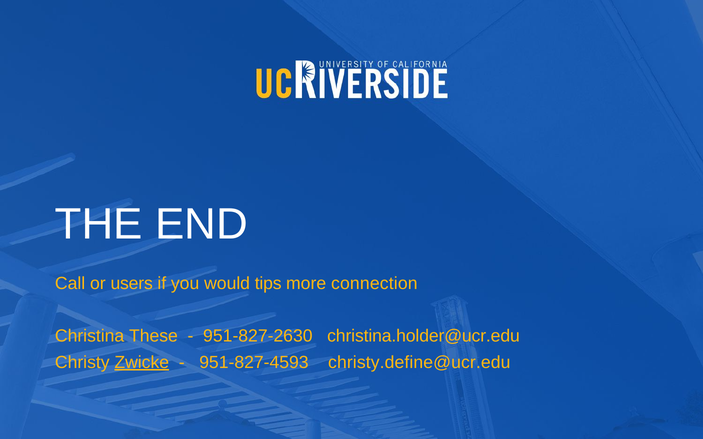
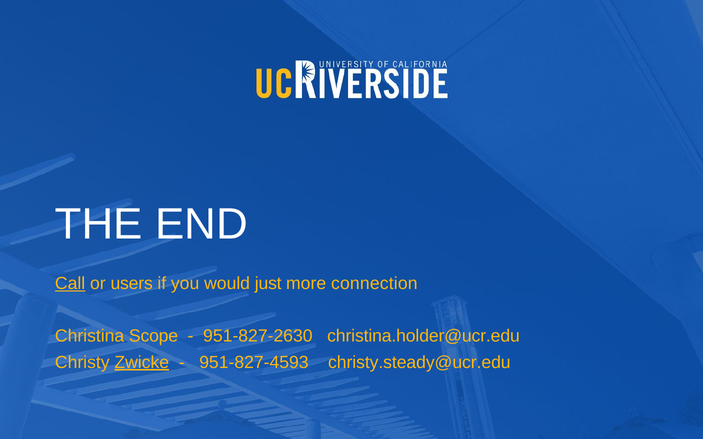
Call underline: none -> present (70, 284)
tips: tips -> just (268, 284)
These: These -> Scope (154, 336)
christy.define@ucr.edu: christy.define@ucr.edu -> christy.steady@ucr.edu (419, 363)
